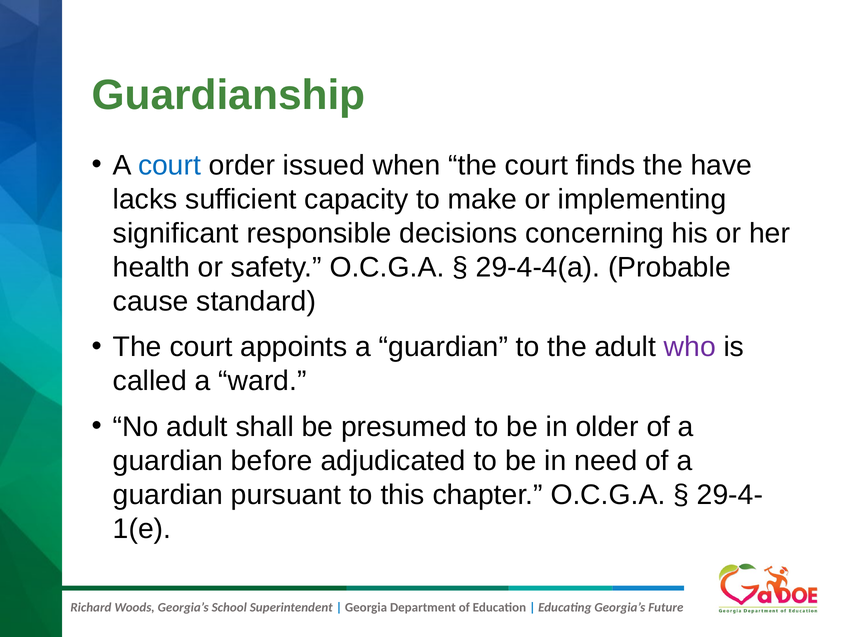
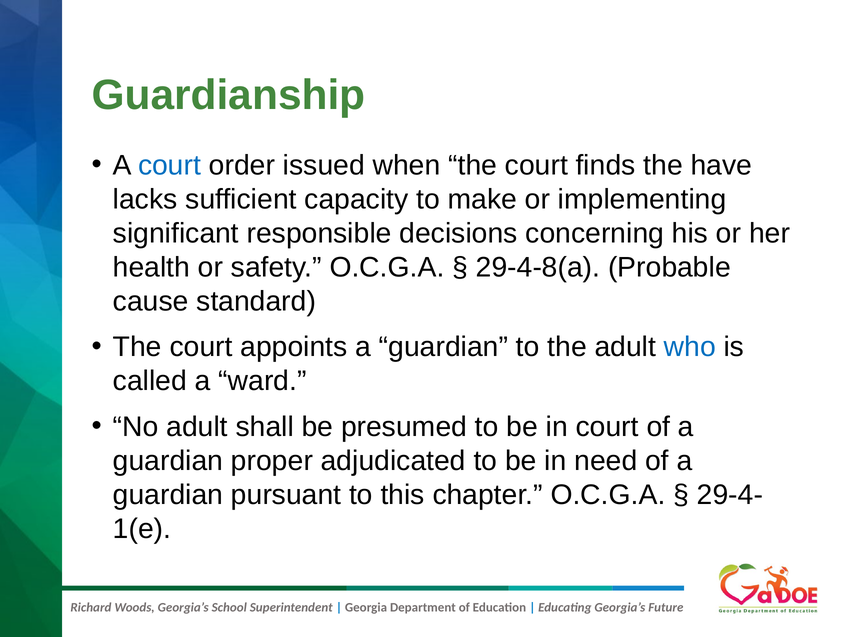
29-4-4(a: 29-4-4(a -> 29-4-8(a (538, 268)
who colour: purple -> blue (690, 347)
in older: older -> court (607, 427)
before: before -> proper (272, 461)
